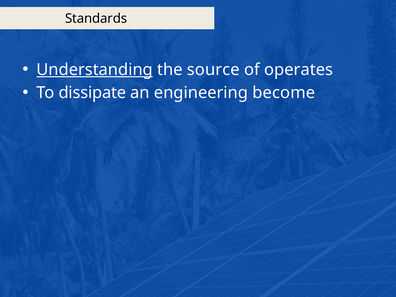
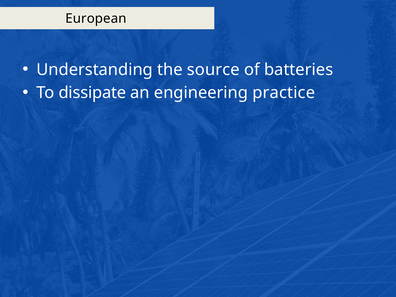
Standards: Standards -> European (96, 19)
Understanding underline: present -> none (95, 70)
operates: operates -> batteries (299, 70)
become: become -> practice (284, 93)
